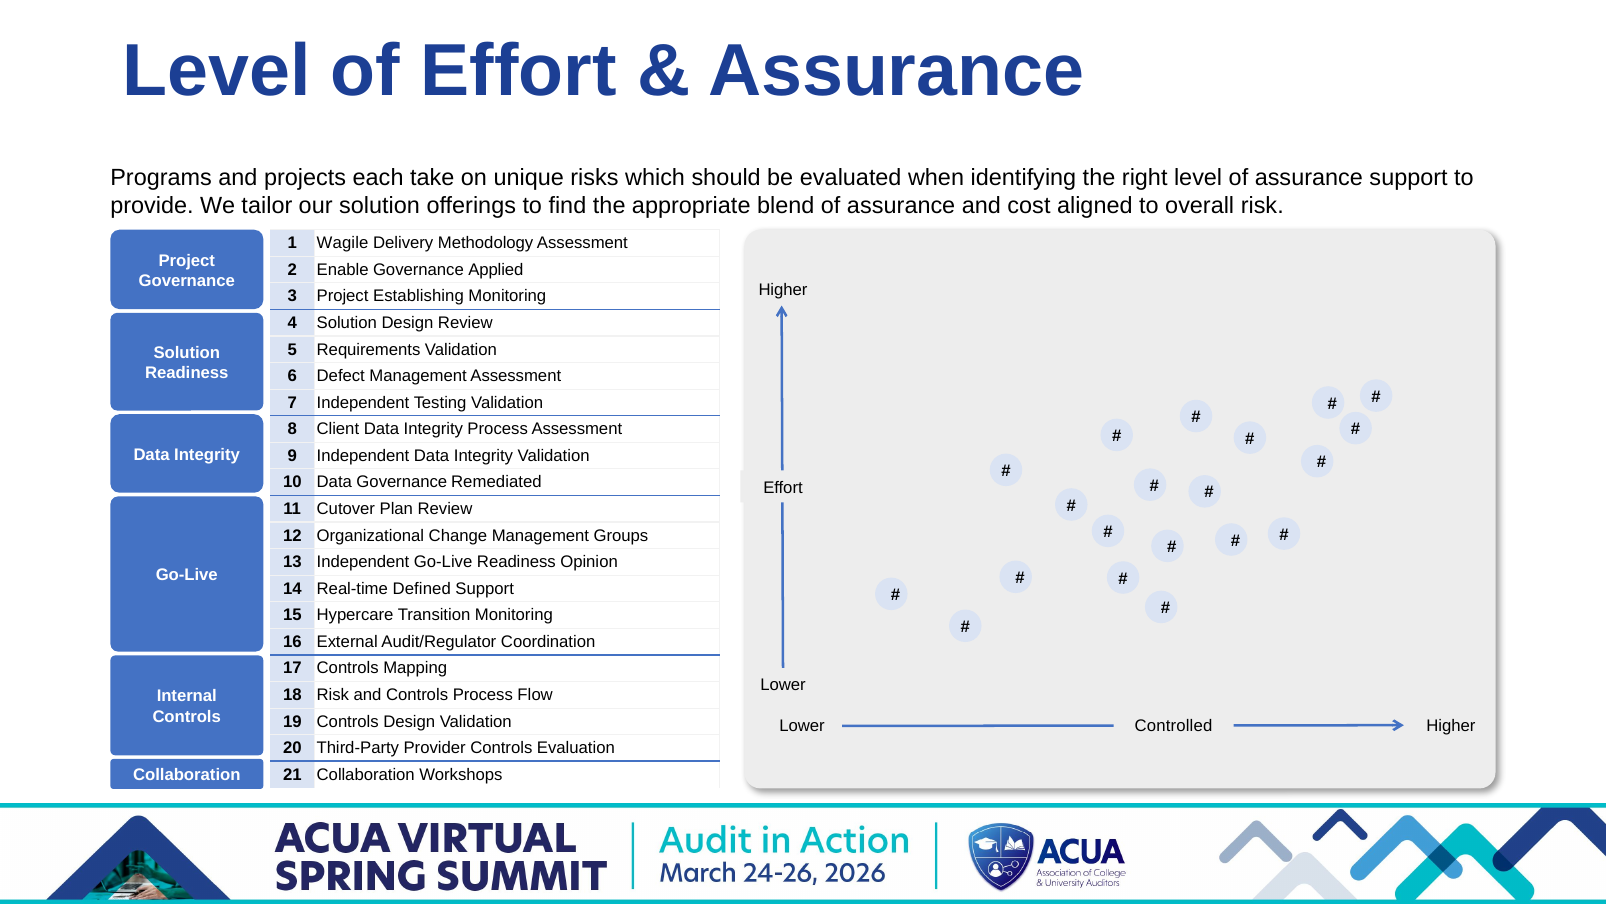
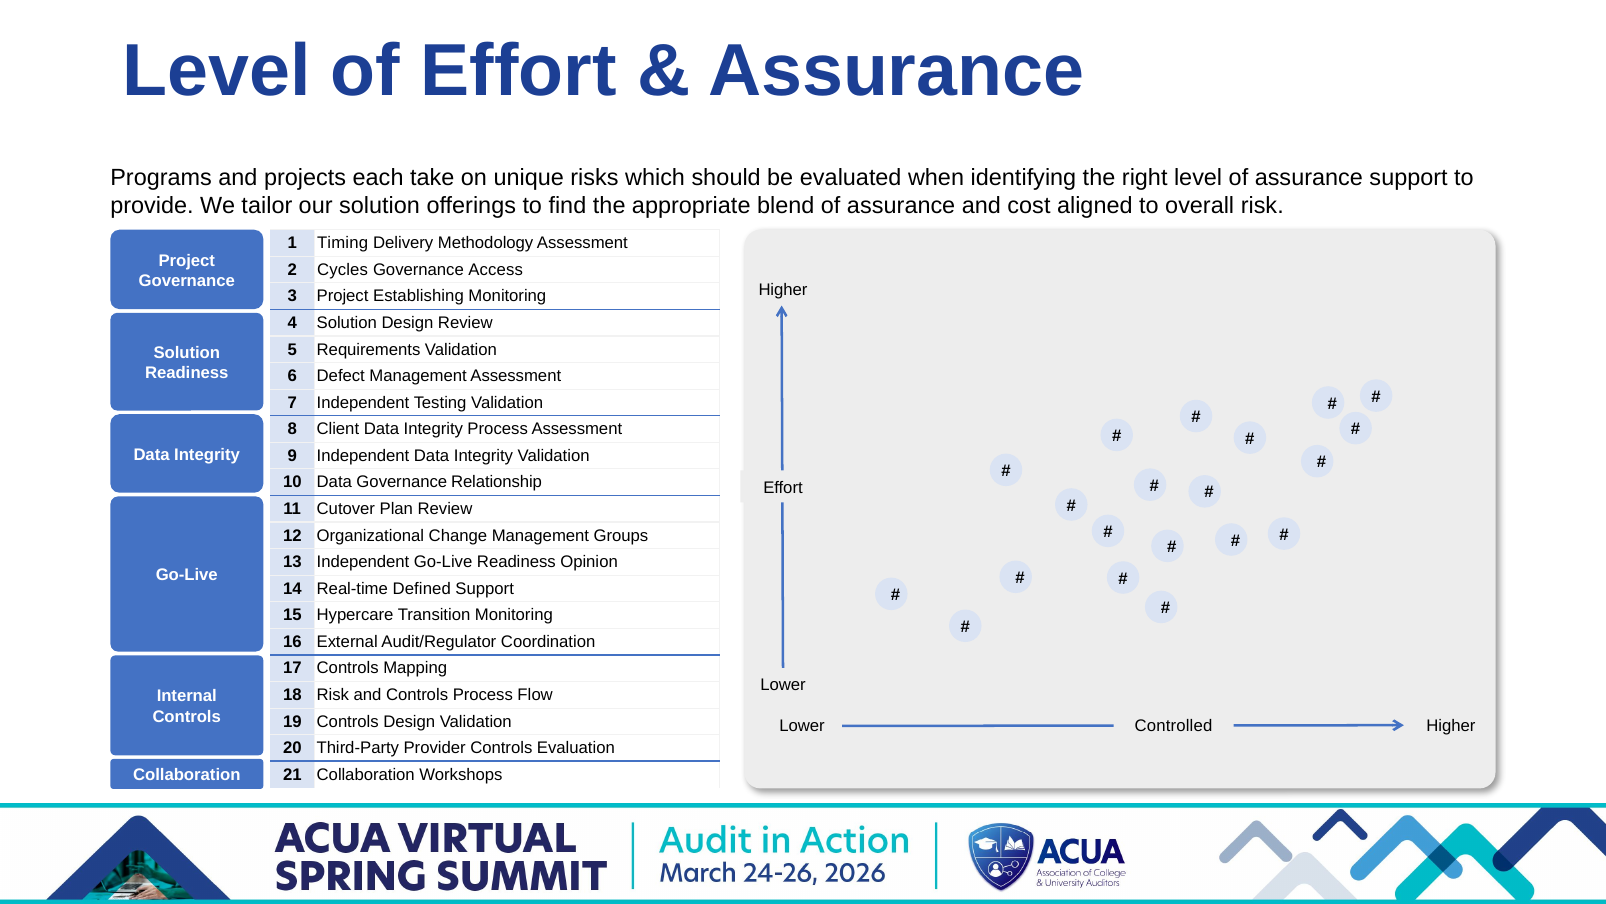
Wagile: Wagile -> Timing (343, 243)
Enable: Enable -> Cycles (343, 270)
Applied: Applied -> Access (496, 270)
Remediated: Remediated -> Relationship (496, 482)
